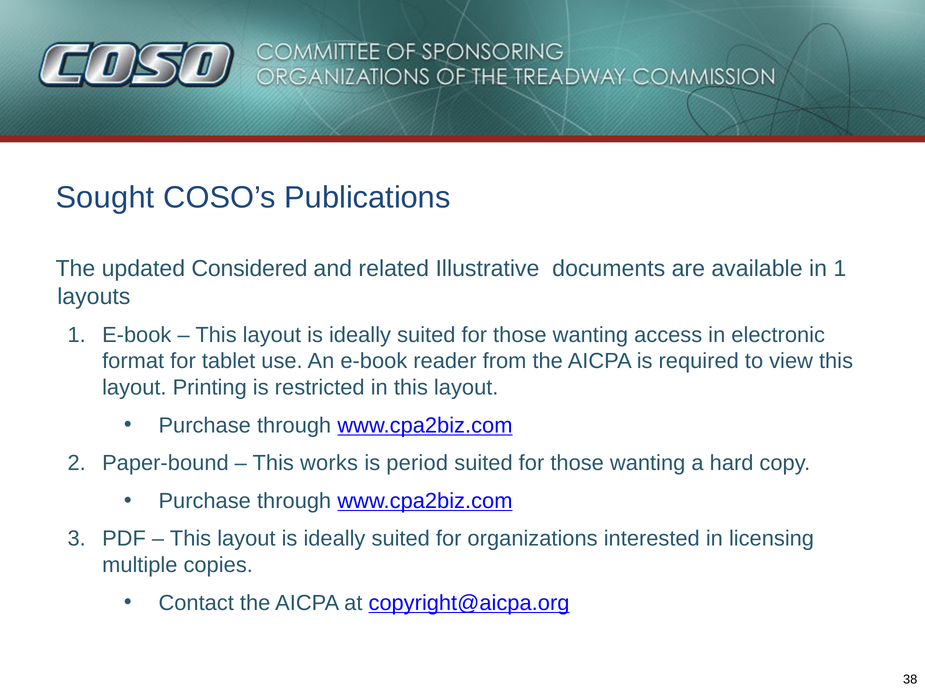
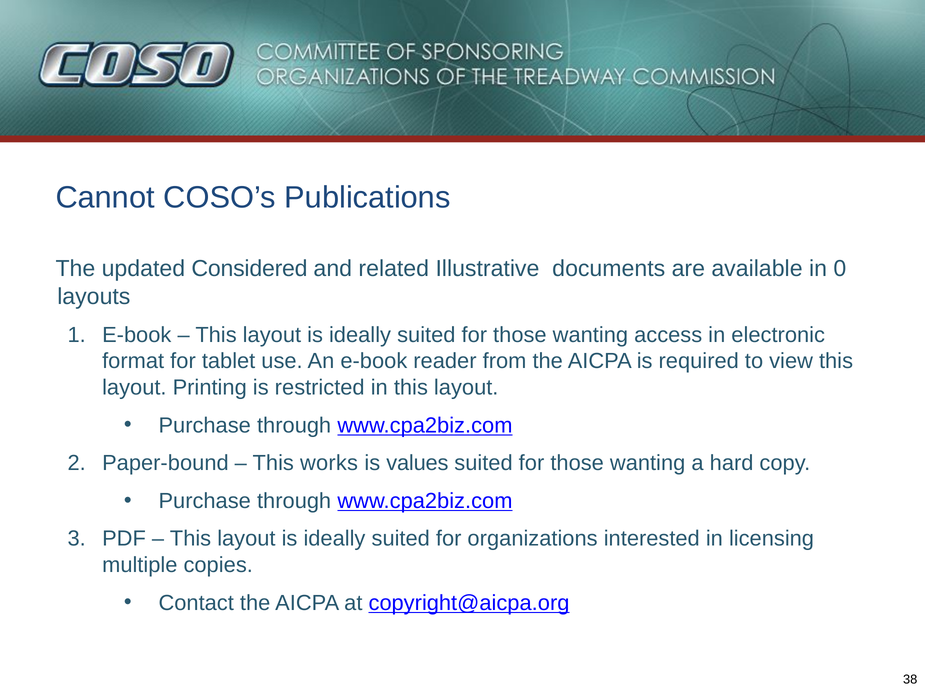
Sought: Sought -> Cannot (105, 198)
in 1: 1 -> 0 (840, 269)
period: period -> values (417, 463)
